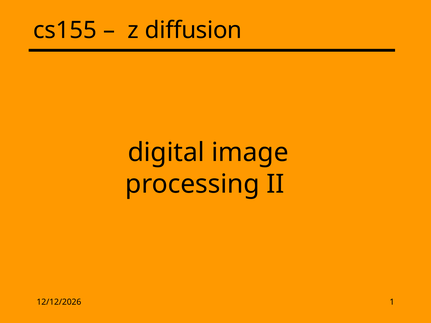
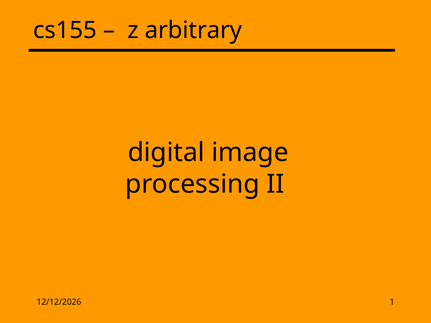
diffusion: diffusion -> arbitrary (193, 30)
